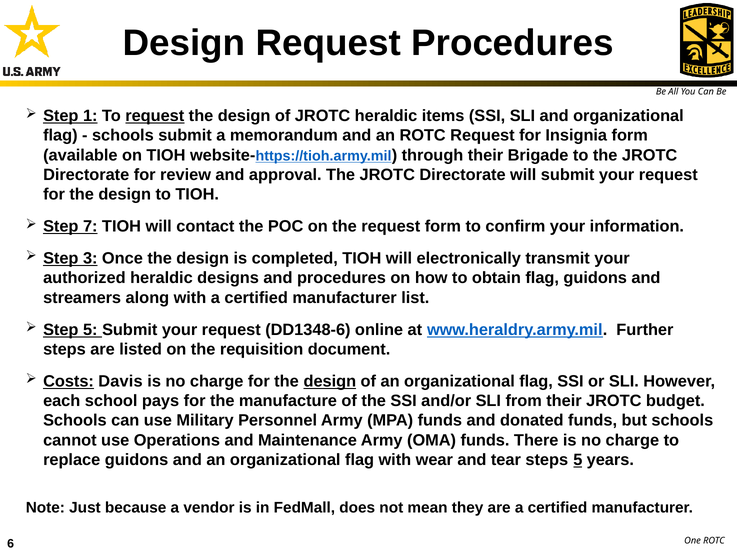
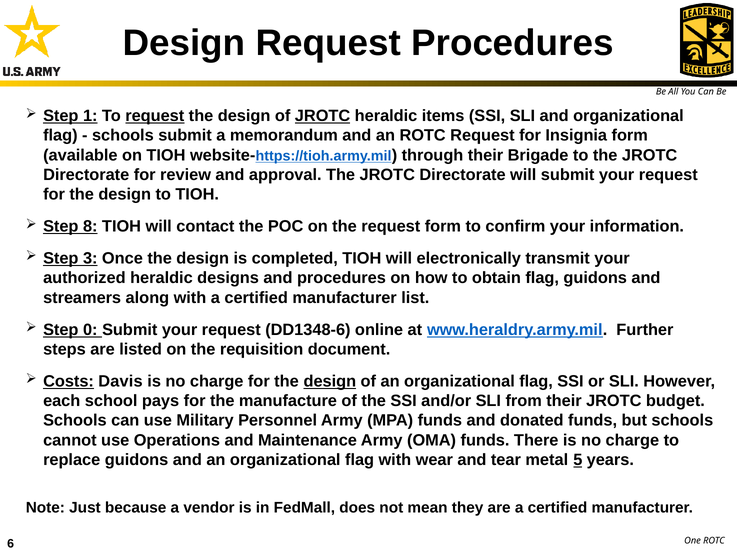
JROTC underline: none -> present (323, 116)
7: 7 -> 8 (90, 226)
Step 5: 5 -> 0 (90, 329)
tear steps: steps -> metal (547, 460)
